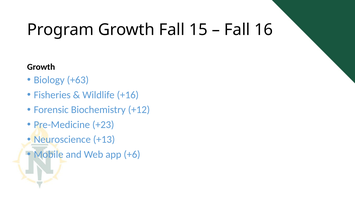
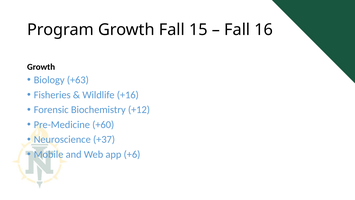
+23: +23 -> +60 (103, 124)
+13: +13 -> +37 (104, 139)
